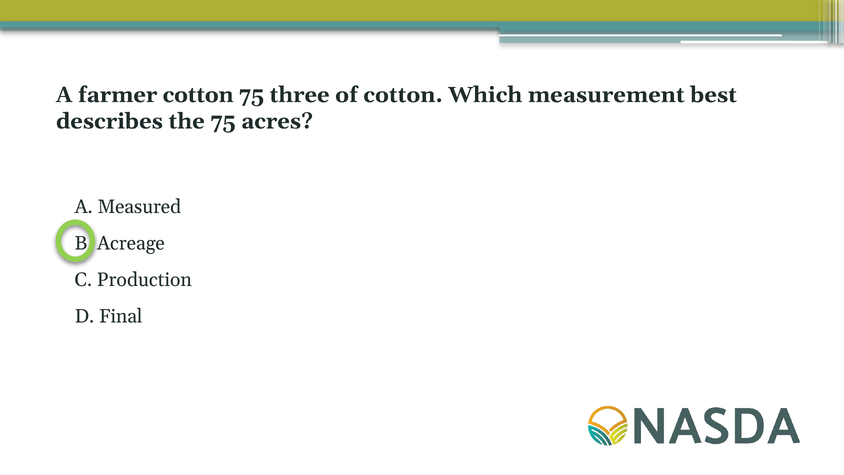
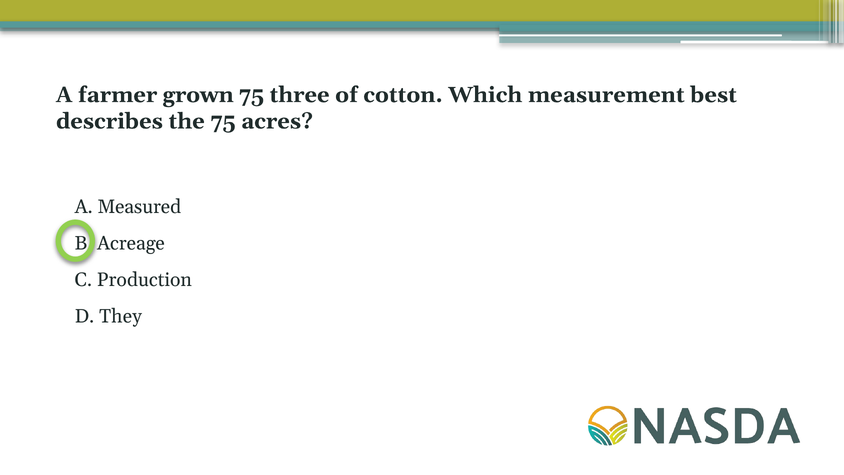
farmer cotton: cotton -> grown (198, 95)
Final: Final -> They (121, 316)
